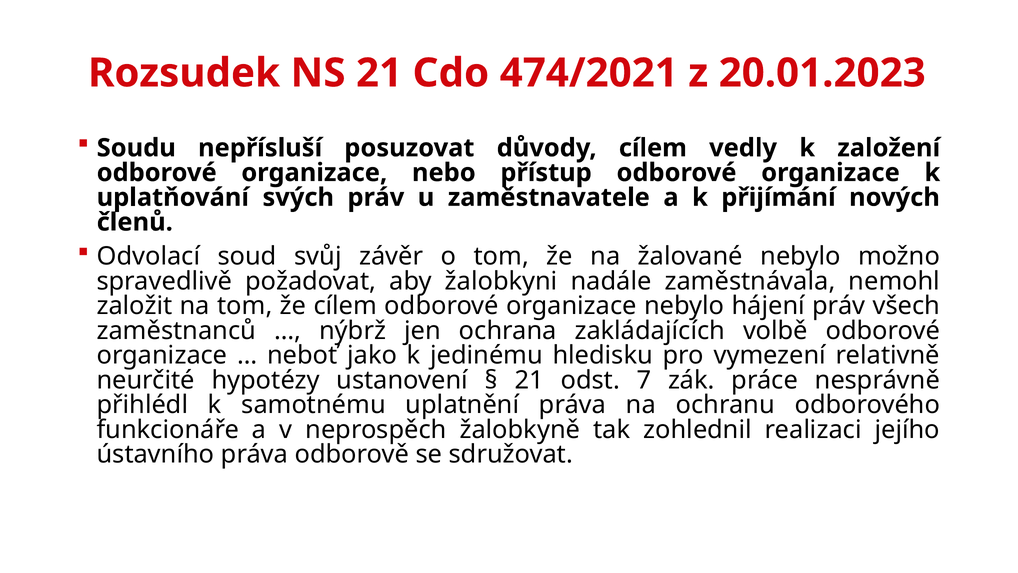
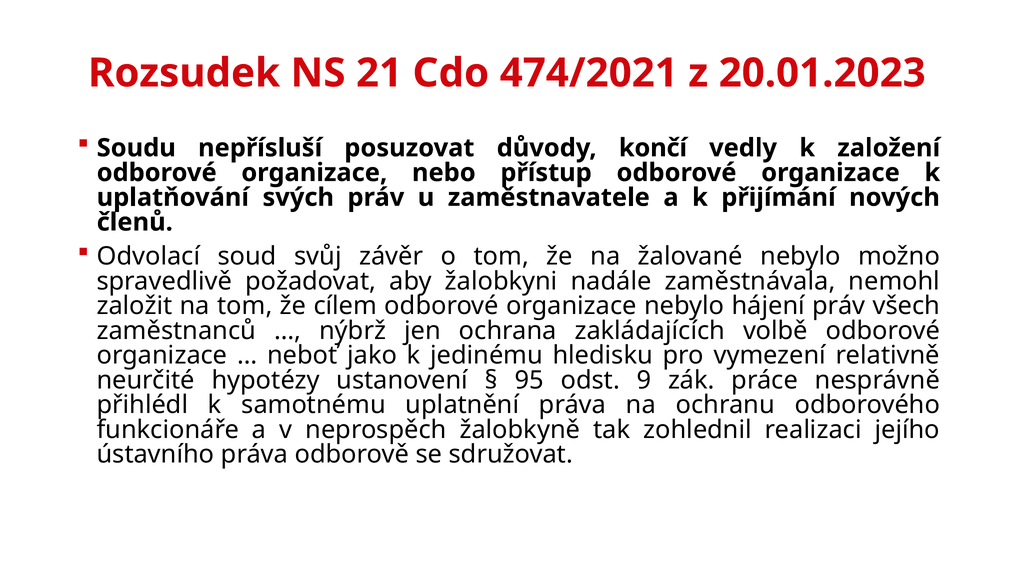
důvody cílem: cílem -> končí (653, 148)
21: 21 -> 95 (529, 380)
7: 7 -> 9 (644, 380)
